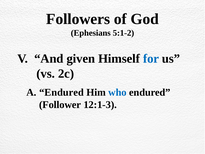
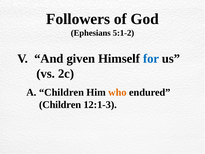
A Endured: Endured -> Children (62, 92)
who colour: blue -> orange (117, 92)
Follower: Follower -> Children (60, 104)
